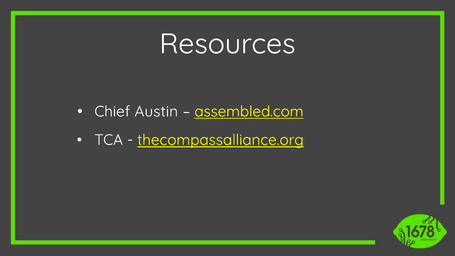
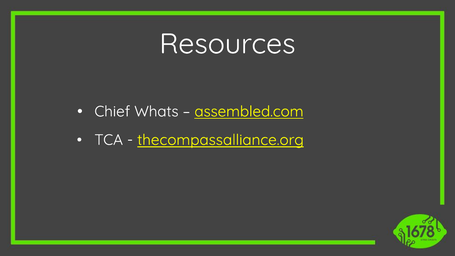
Austin: Austin -> Whats (156, 111)
